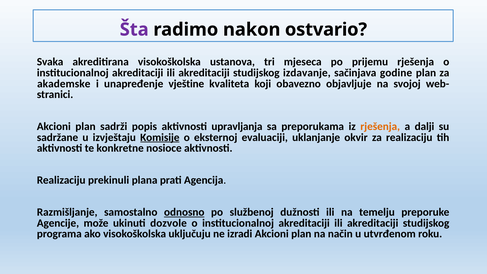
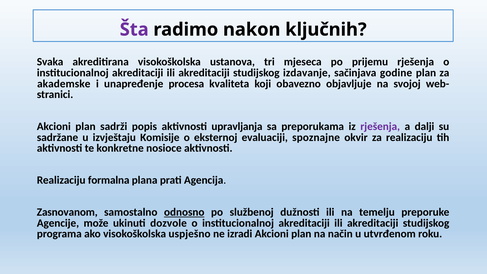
ostvario: ostvario -> ključnih (326, 30)
vještine: vještine -> procesa (186, 84)
rješenja colour: orange -> purple (380, 126)
Komisije underline: present -> none (160, 137)
uklanjanje: uklanjanje -> spoznajne (316, 137)
prekinuli: prekinuli -> formalna (109, 180)
Razmišljanje: Razmišljanje -> Zasnovanom (67, 212)
uključuju: uključuju -> uspješno (190, 234)
